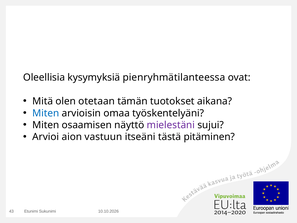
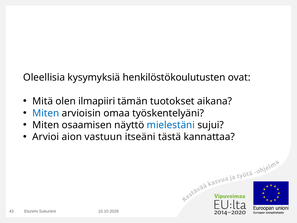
pienryhmätilanteessa: pienryhmätilanteessa -> henkilöstökoulutusten (174, 77)
otetaan: otetaan -> ilmapiiri (97, 101)
mielestäni colour: purple -> blue (171, 125)
pitäminen: pitäminen -> kannattaa (209, 137)
